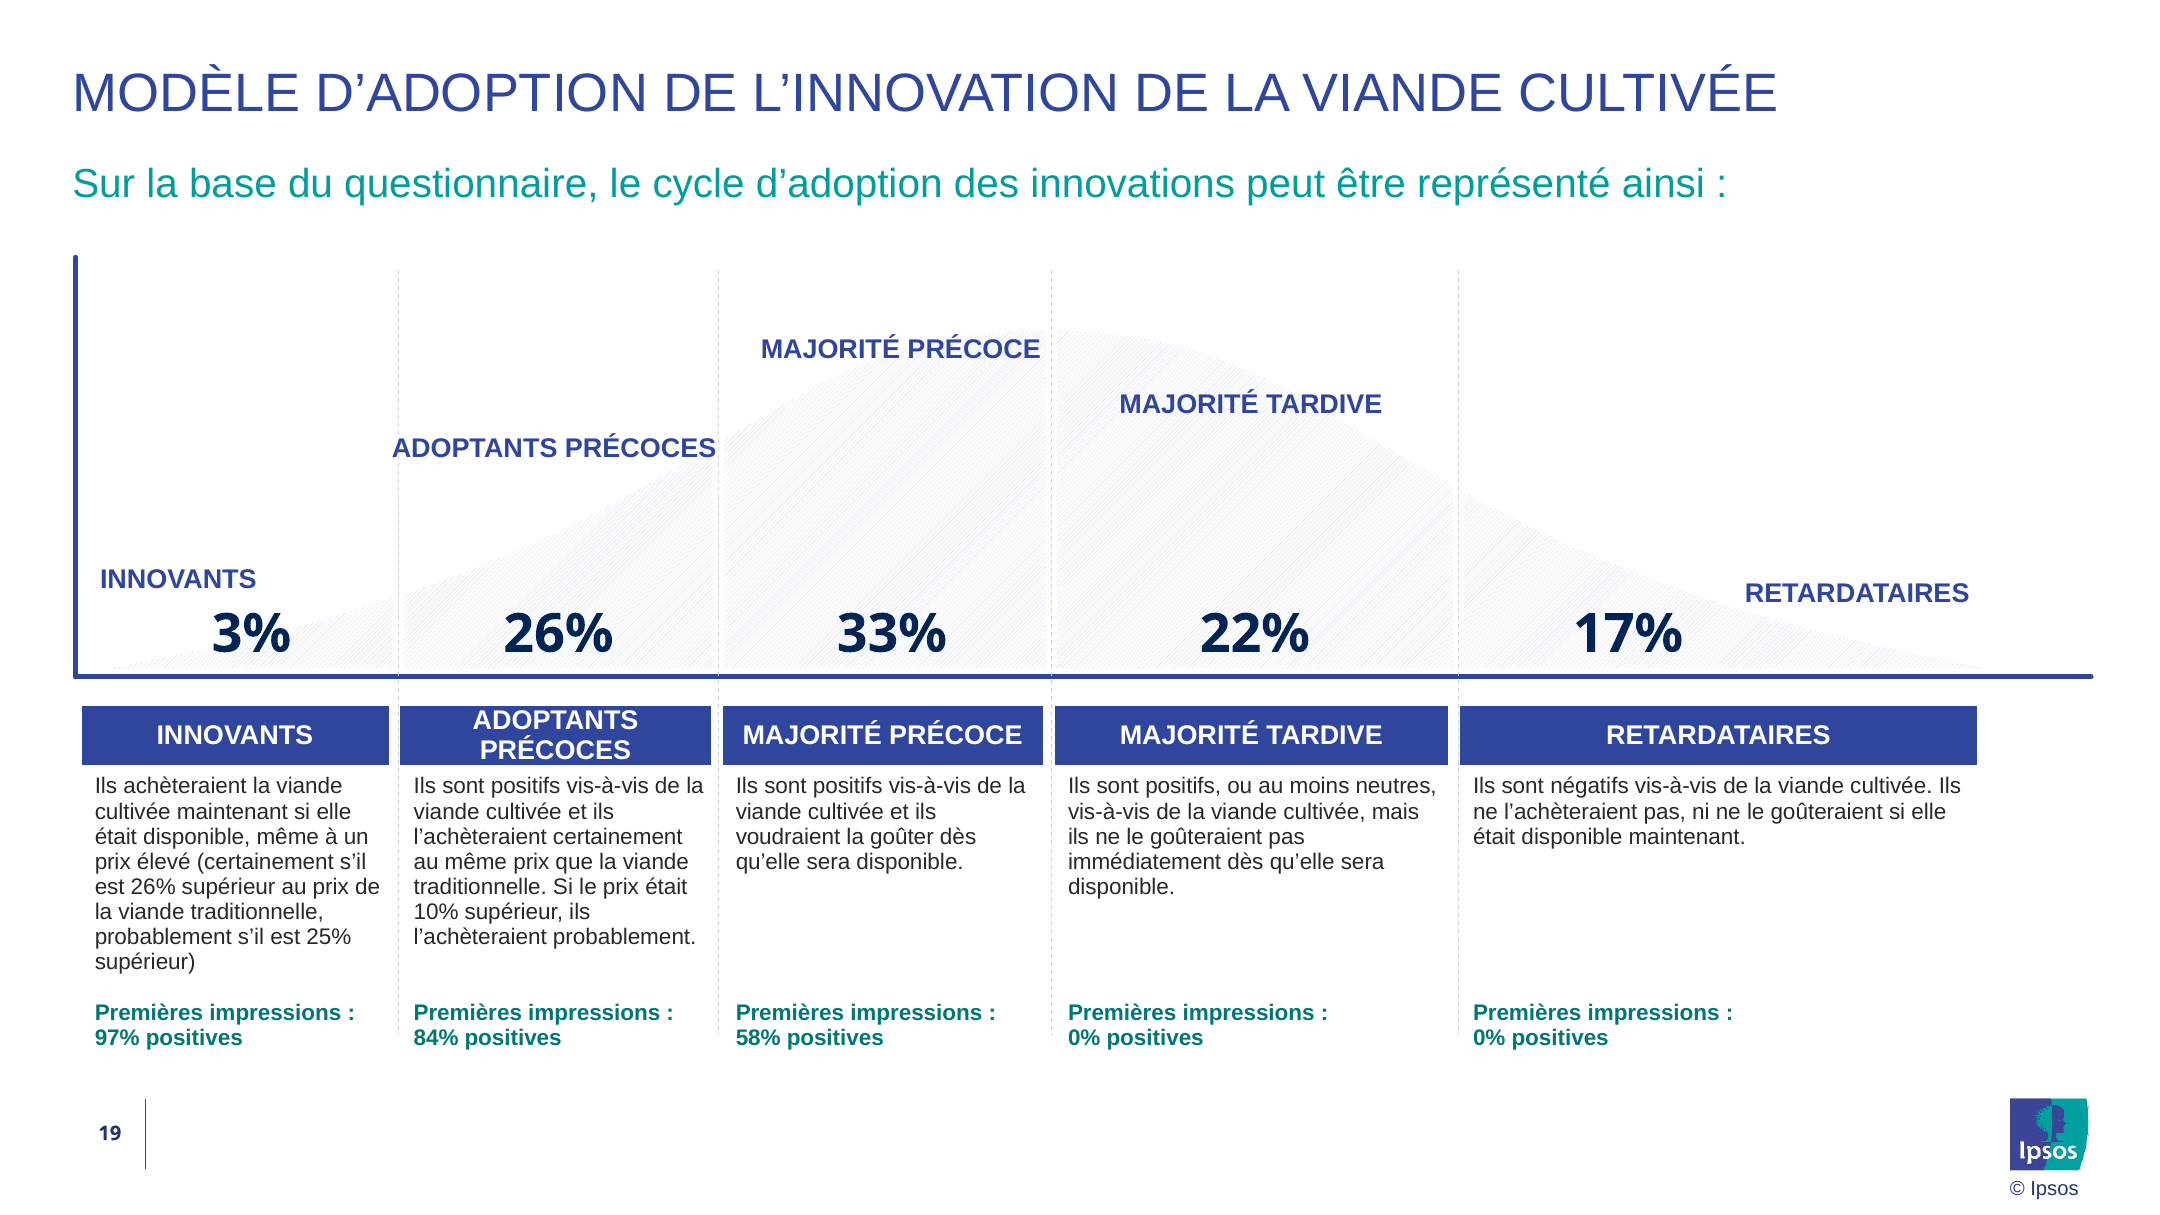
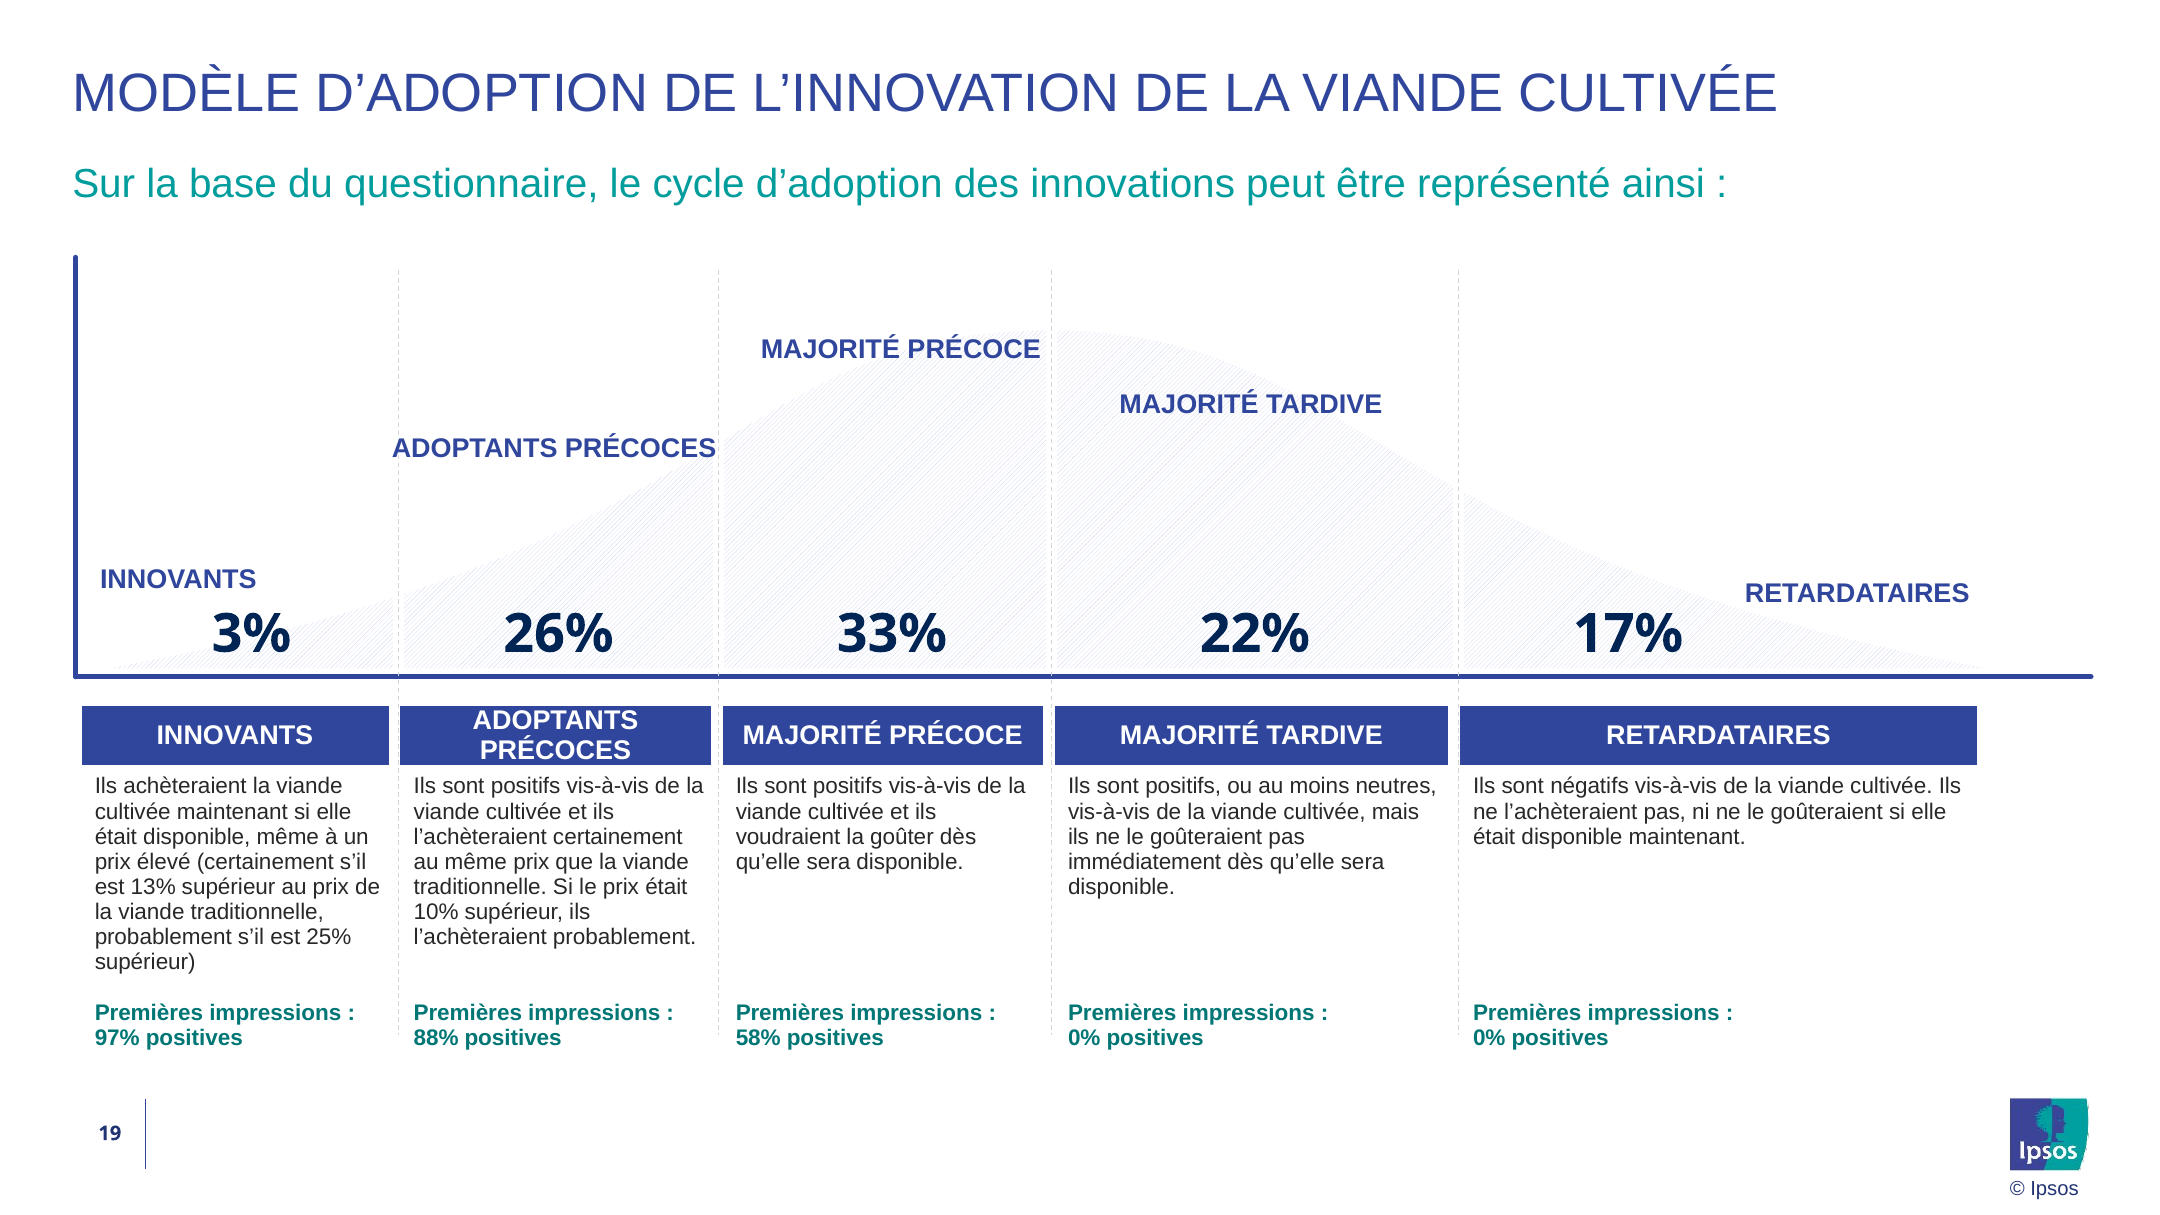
est 26%: 26% -> 13% (153, 887)
84%: 84% -> 88% (436, 1038)
